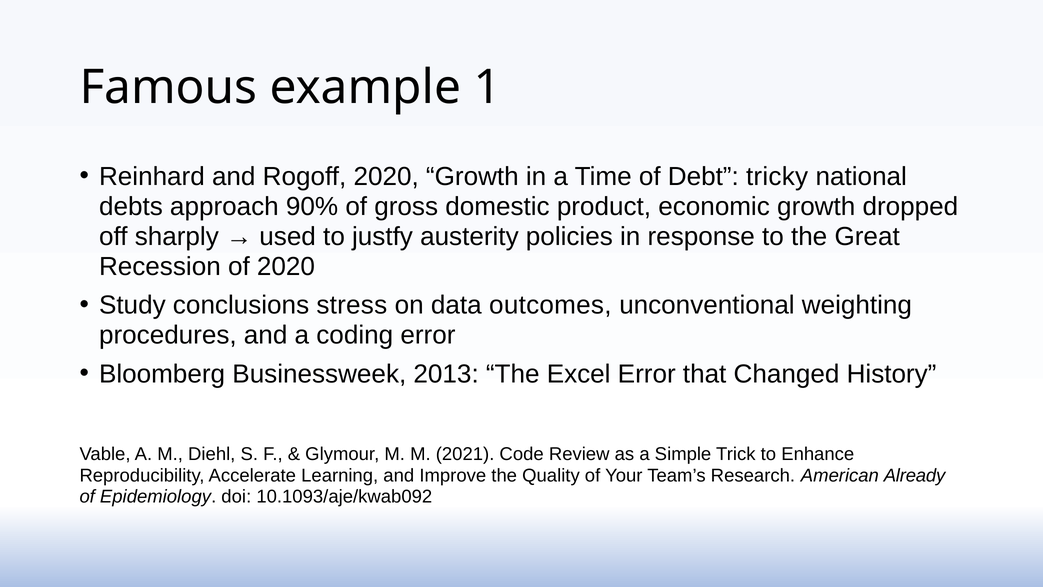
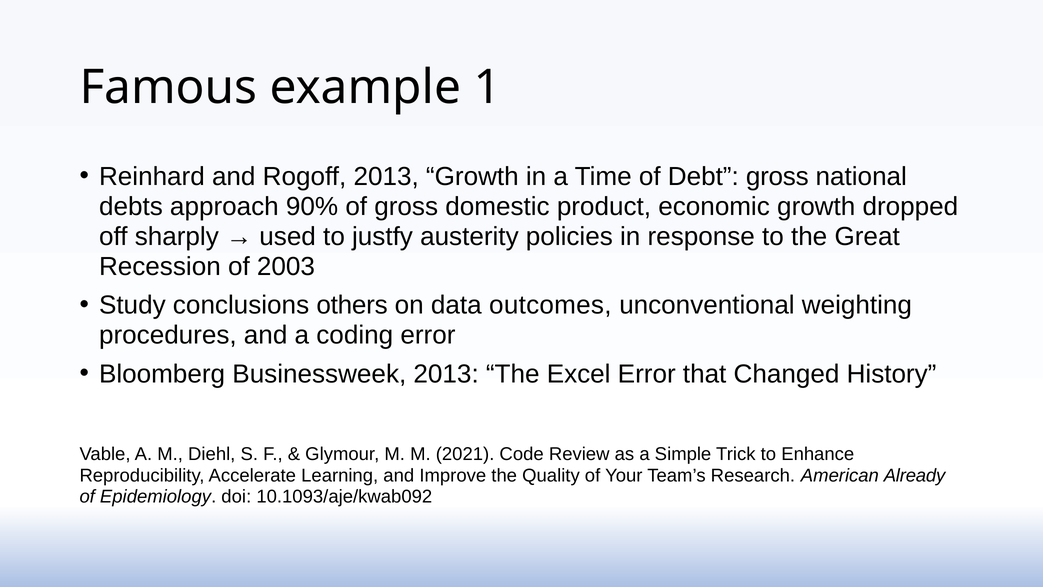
Rogoff 2020: 2020 -> 2013 (386, 176)
Debt tricky: tricky -> gross (777, 176)
of 2020: 2020 -> 2003 (286, 266)
stress: stress -> others (352, 305)
